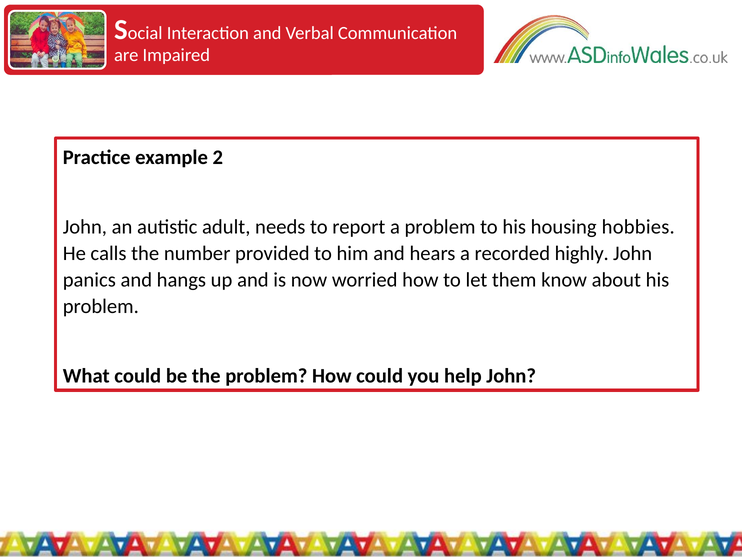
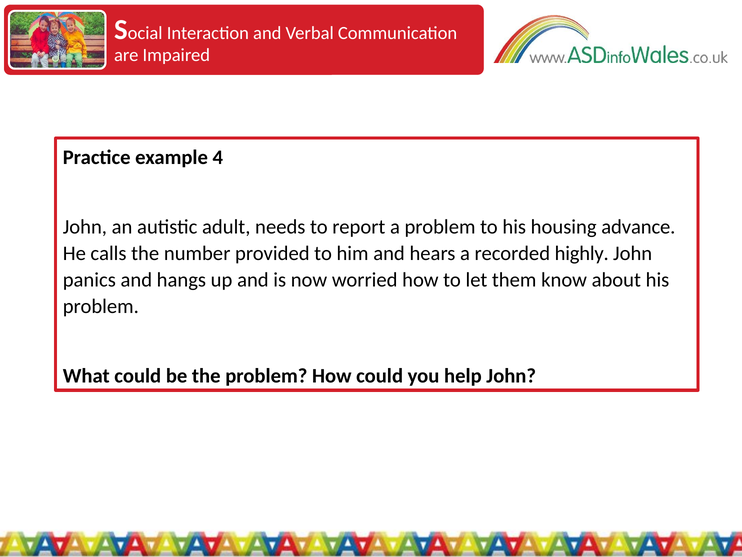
2: 2 -> 4 (218, 157)
hobbies: hobbies -> advance (638, 227)
